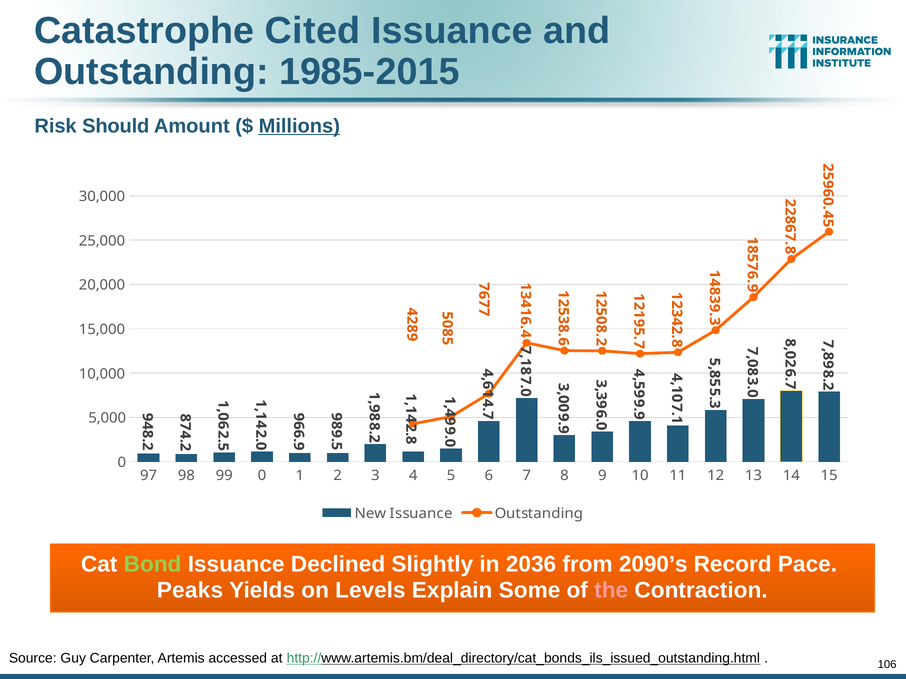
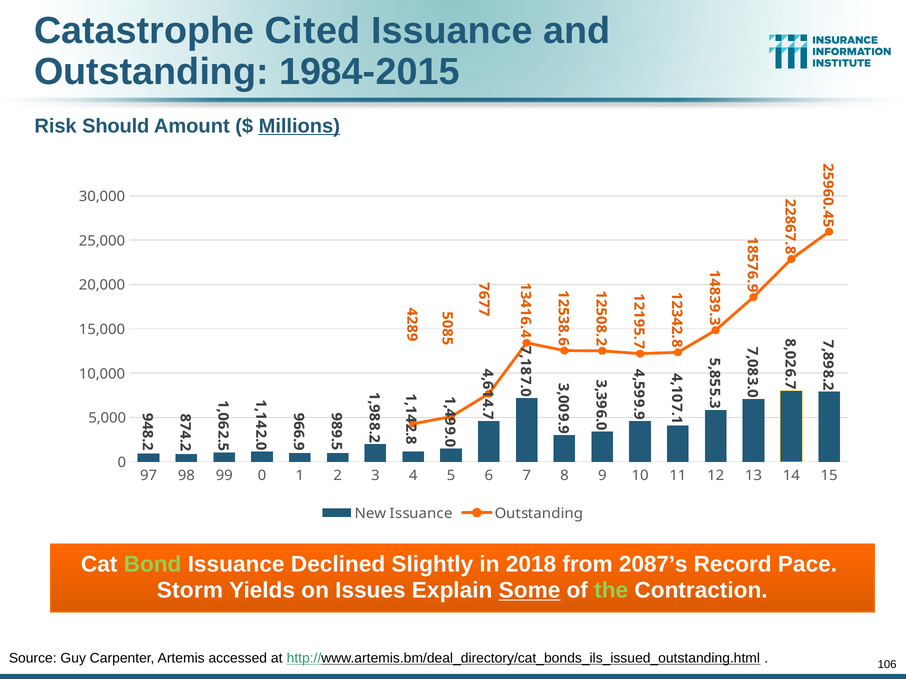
1985-2015: 1985-2015 -> 1984-2015 (369, 72)
2036: 2036 -> 2018 (531, 565)
2090’s: 2090’s -> 2087’s (653, 565)
Peaks: Peaks -> Storm (190, 591)
Levels: Levels -> Issues (370, 591)
Some underline: none -> present (530, 591)
the colour: pink -> light green (611, 591)
